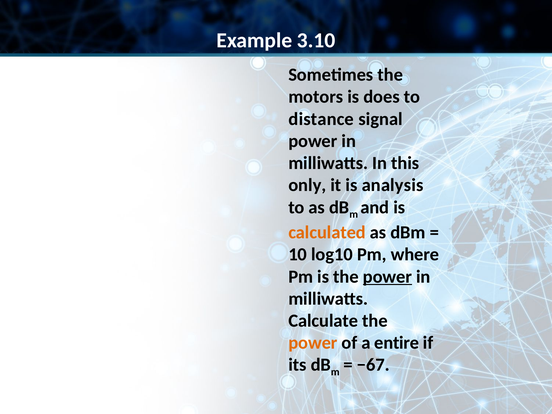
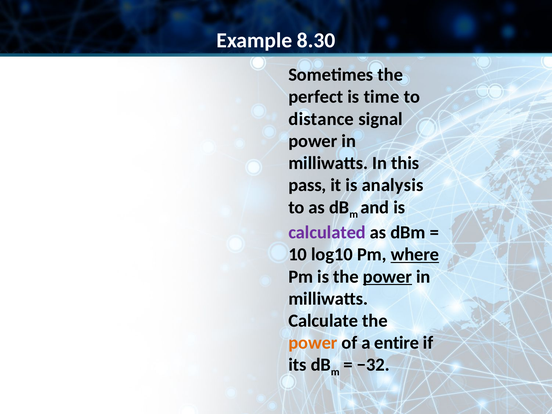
3.10: 3.10 -> 8.30 (316, 40)
motors: motors -> perfect (316, 97)
does: does -> time (382, 97)
only: only -> pass (307, 185)
calculated colour: orange -> purple (327, 232)
where underline: none -> present (415, 255)
−67: −67 -> −32 (373, 365)
